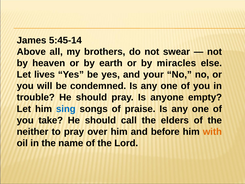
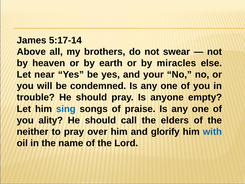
5:45-14: 5:45-14 -> 5:17-14 (65, 40)
lives: lives -> near (44, 74)
take: take -> ality (51, 120)
before: before -> glorify (165, 132)
with colour: orange -> blue (212, 132)
